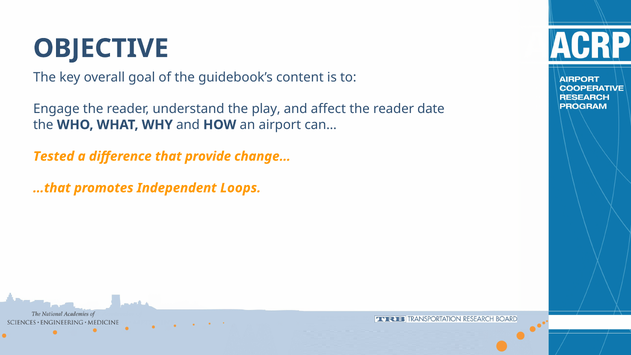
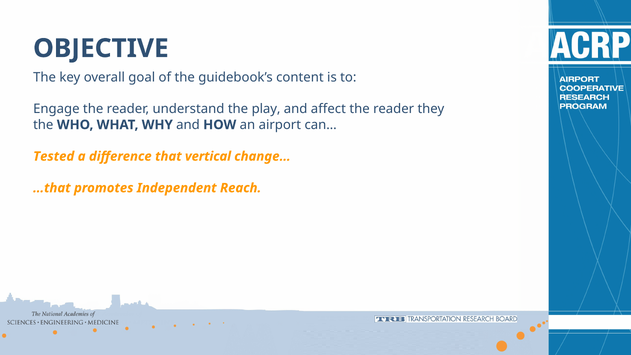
date: date -> they (431, 109)
provide: provide -> vertical (208, 156)
Loops: Loops -> Reach (241, 188)
